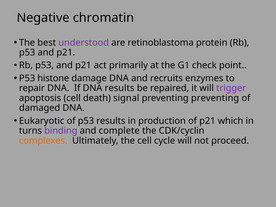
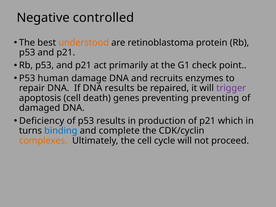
chromatin: chromatin -> controlled (103, 18)
understood colour: purple -> orange (84, 43)
histone: histone -> human (53, 78)
signal: signal -> genes (126, 98)
Eukaryotic: Eukaryotic -> Deficiency (42, 121)
binding colour: purple -> blue (61, 131)
